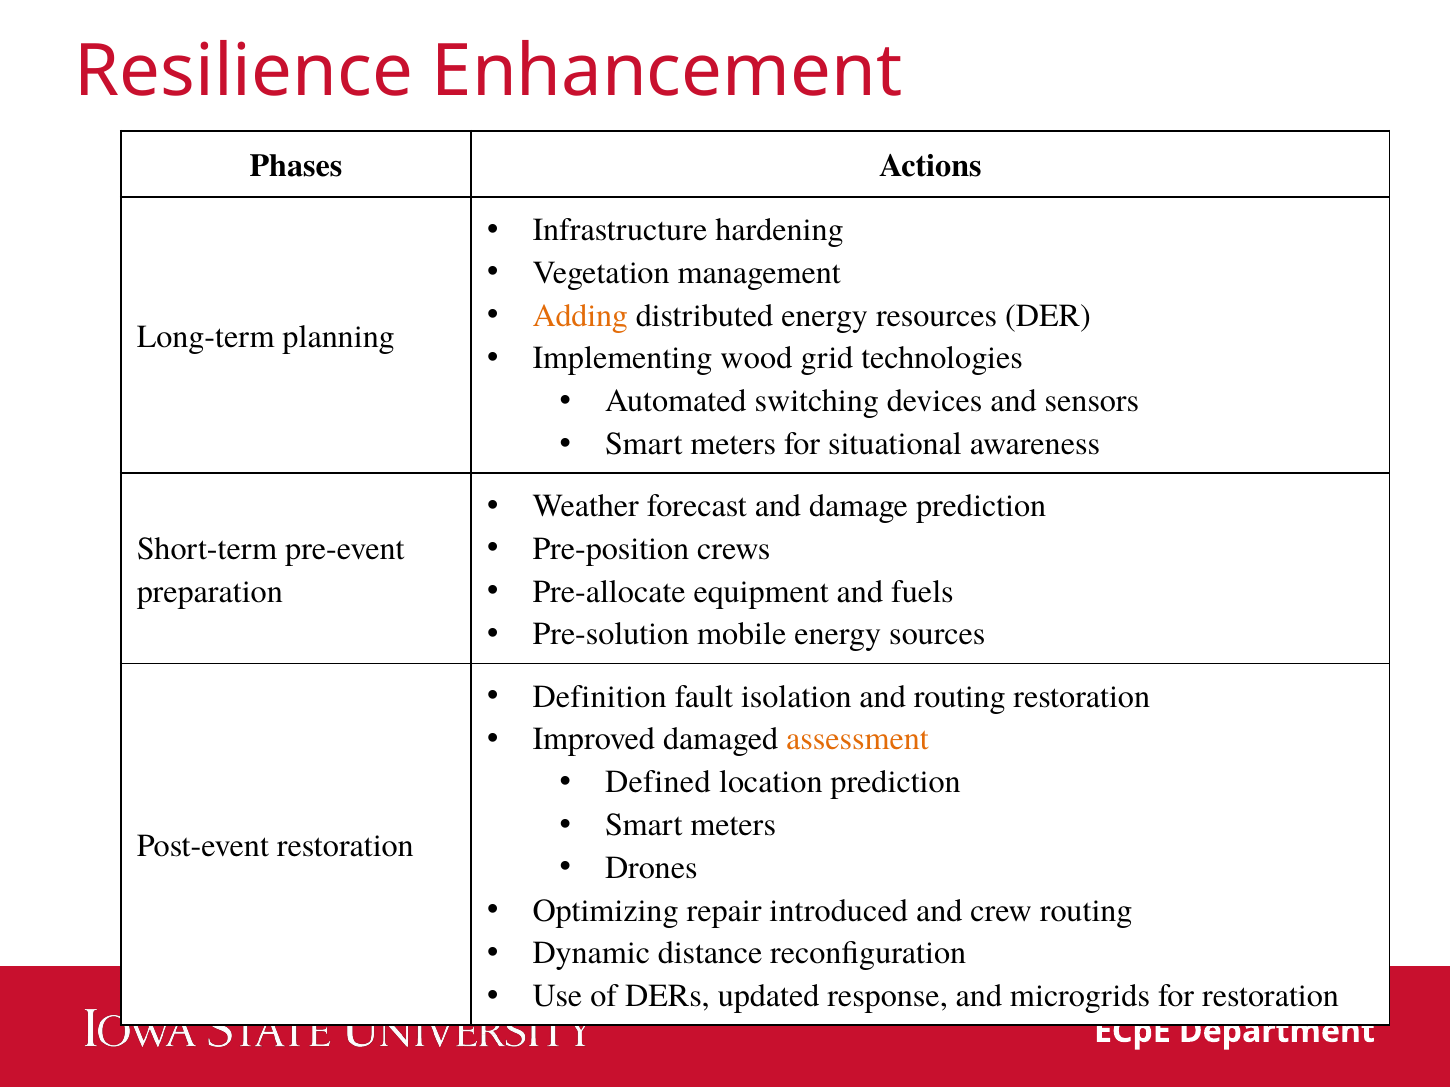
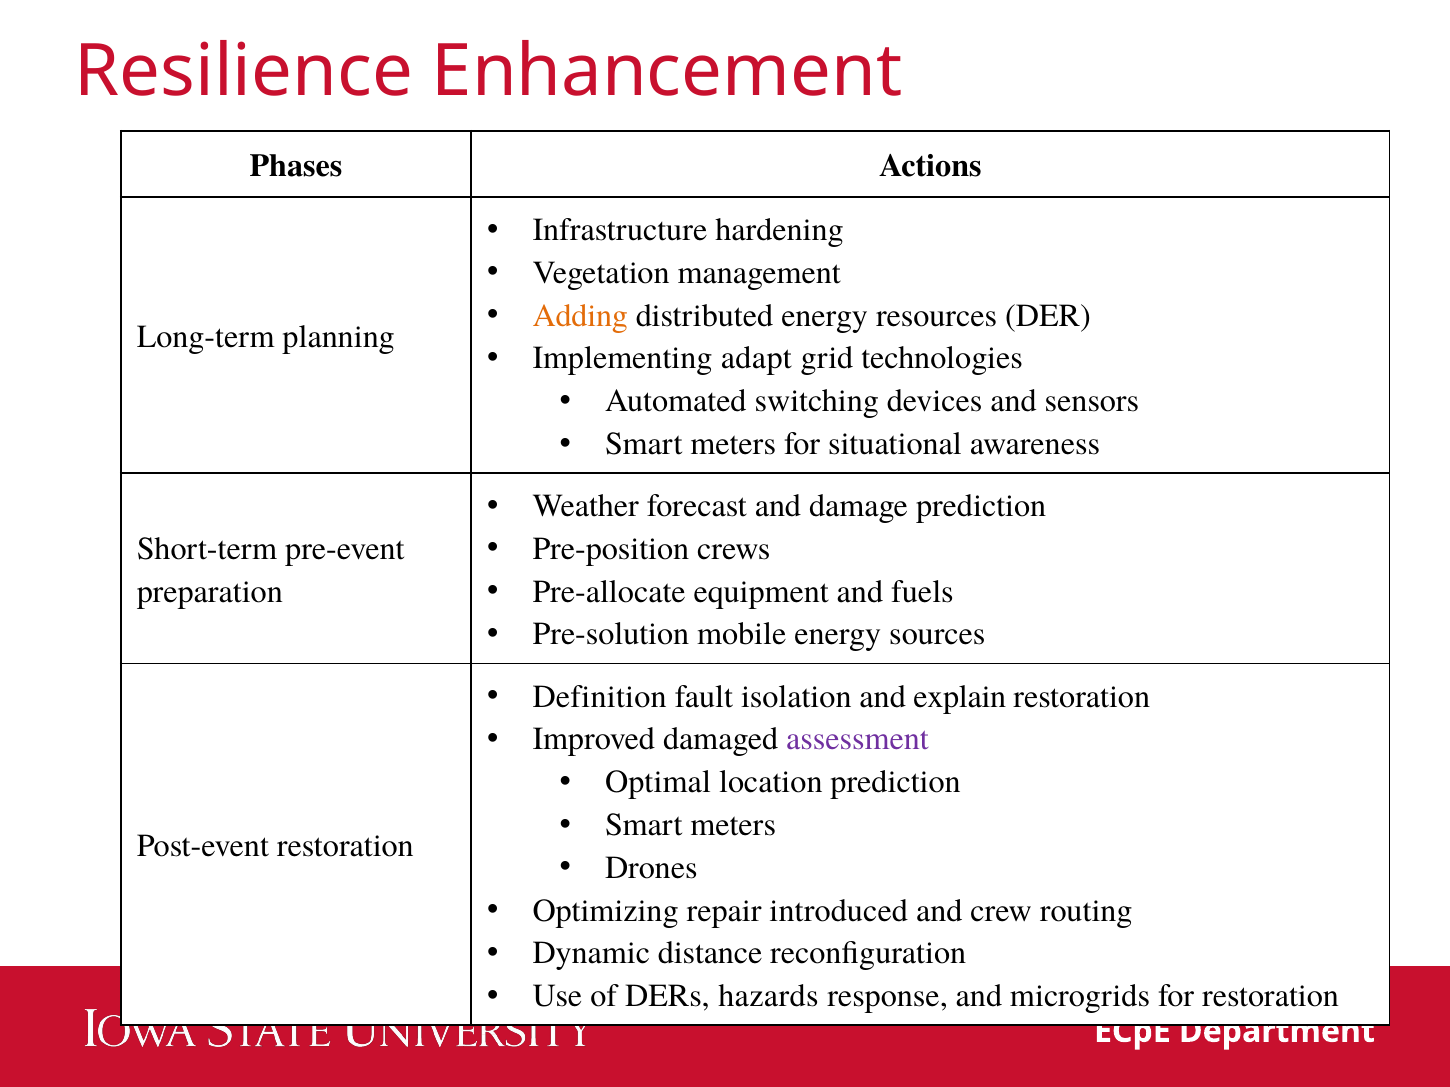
wood: wood -> adapt (756, 358)
and routing: routing -> explain (960, 697)
assessment colour: orange -> purple (857, 740)
Defined: Defined -> Optimal (658, 782)
updated: updated -> hazards (768, 996)
